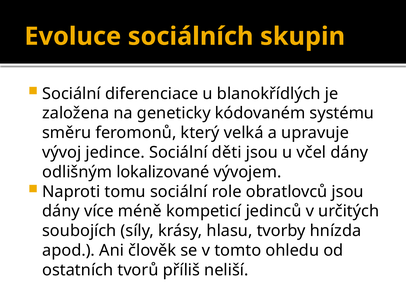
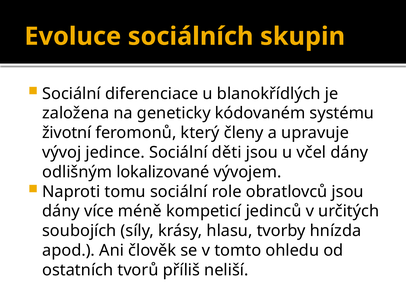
směru: směru -> životní (67, 133)
velká: velká -> členy (244, 133)
